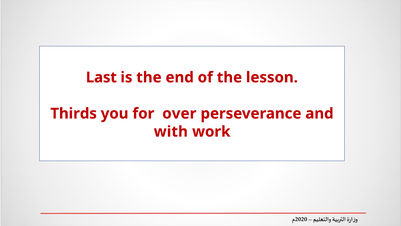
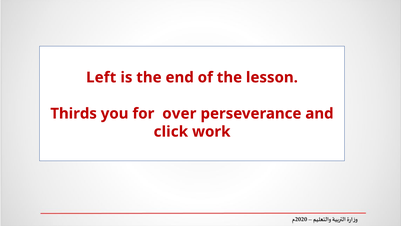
Last: Last -> Left (101, 77)
with: with -> click (171, 131)
